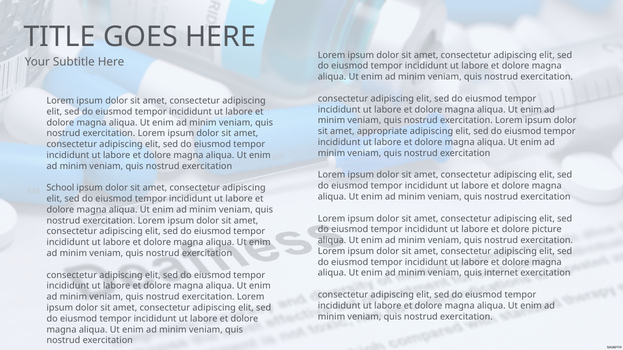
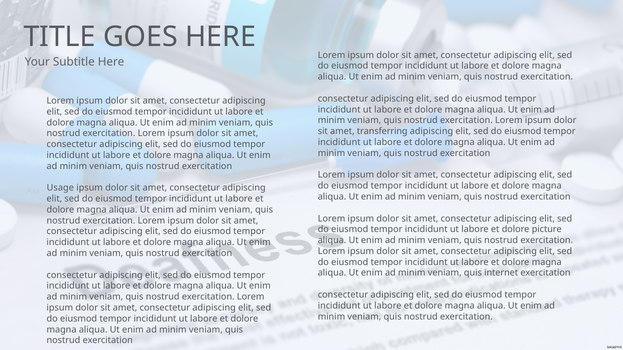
appropriate: appropriate -> transferring (382, 132)
School: School -> Usage (60, 188)
